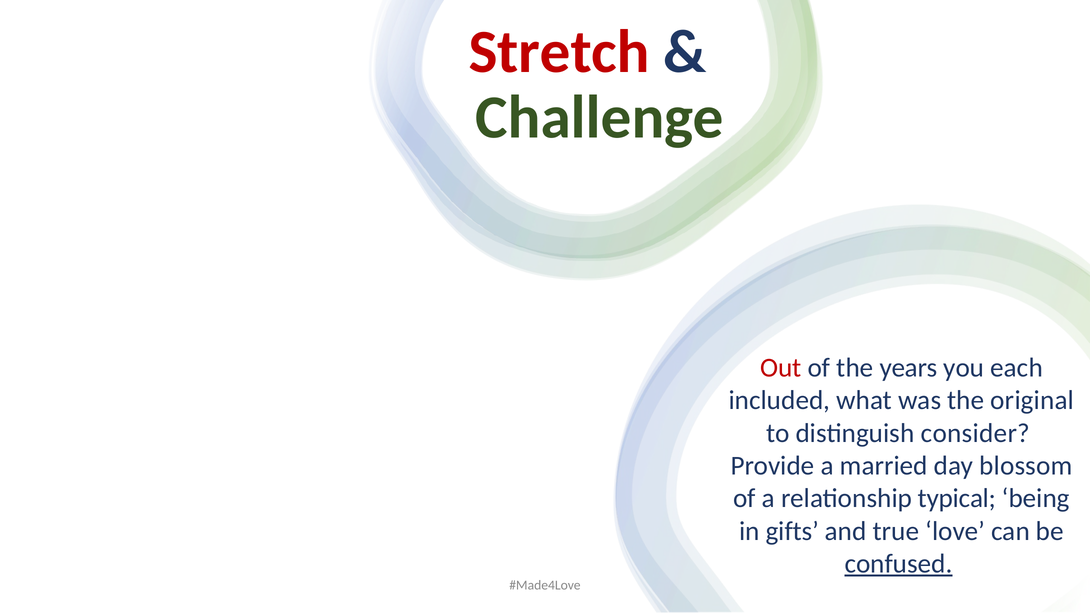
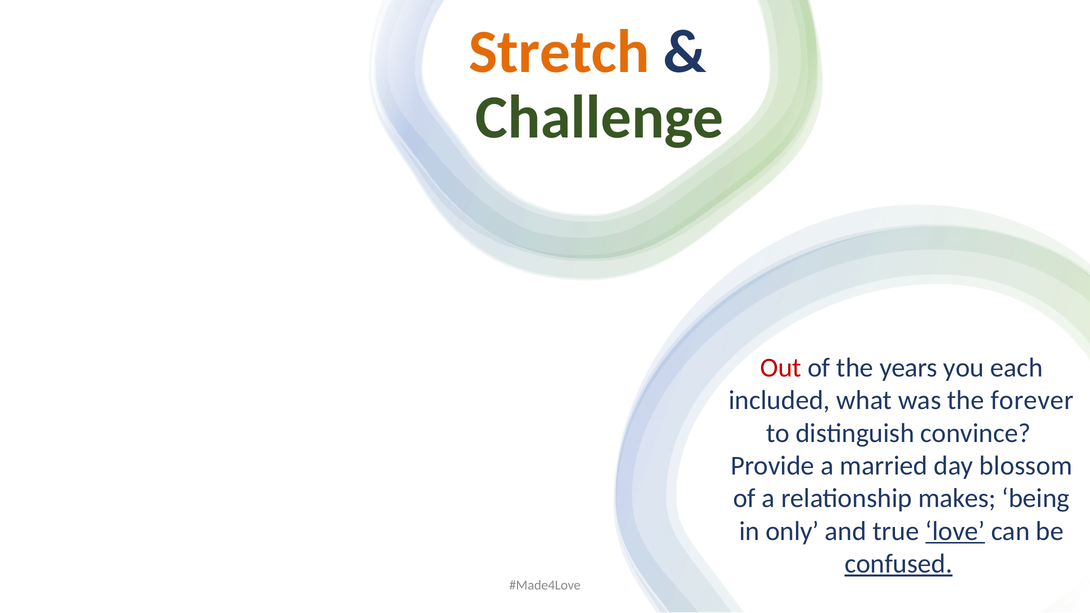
Stretch colour: red -> orange (559, 52)
original: original -> forever (1032, 400)
consider: consider -> convince (976, 433)
typical: typical -> makes (957, 498)
gifts: gifts -> only (792, 531)
love underline: none -> present (955, 531)
